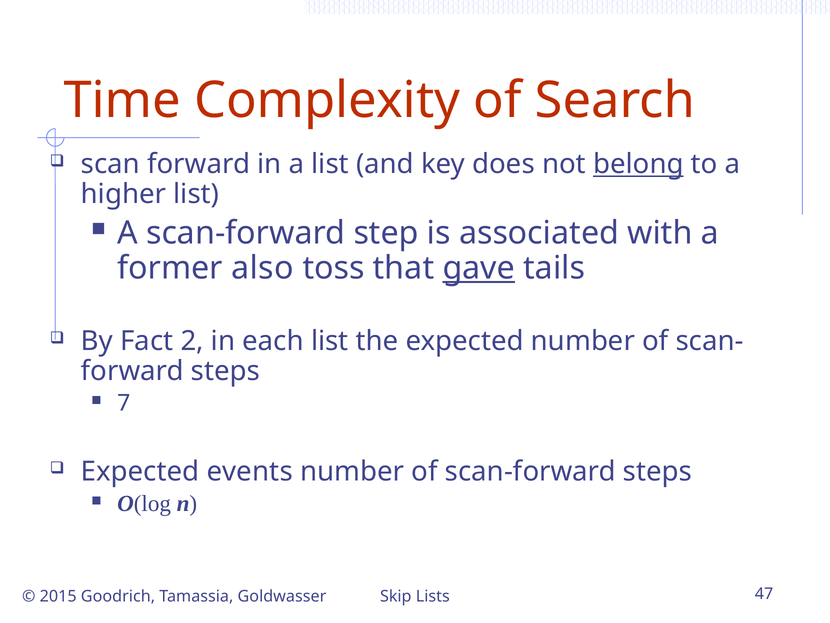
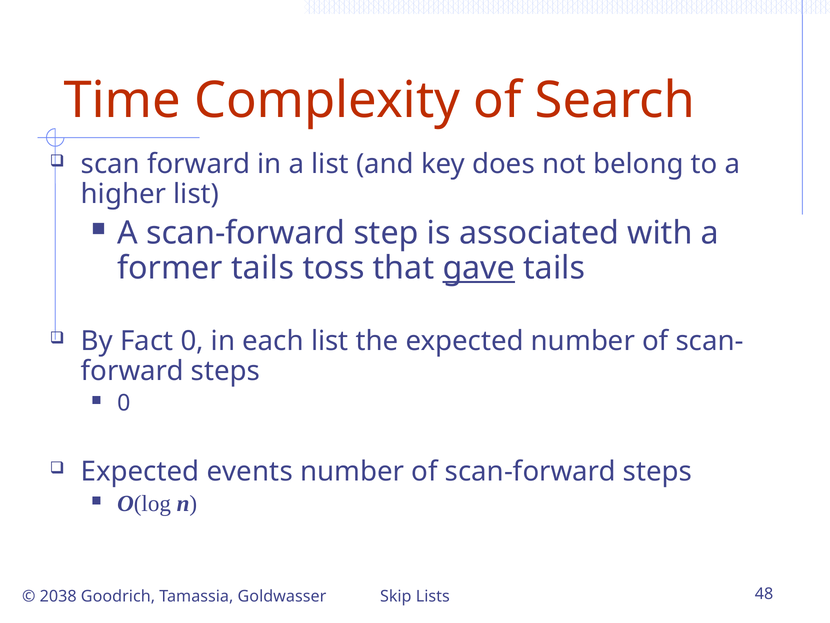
belong underline: present -> none (638, 164)
former also: also -> tails (263, 268)
Fact 2: 2 -> 0 (192, 341)
7: 7 -> 0 (124, 403)
2015: 2015 -> 2038 (58, 596)
47: 47 -> 48 (764, 593)
